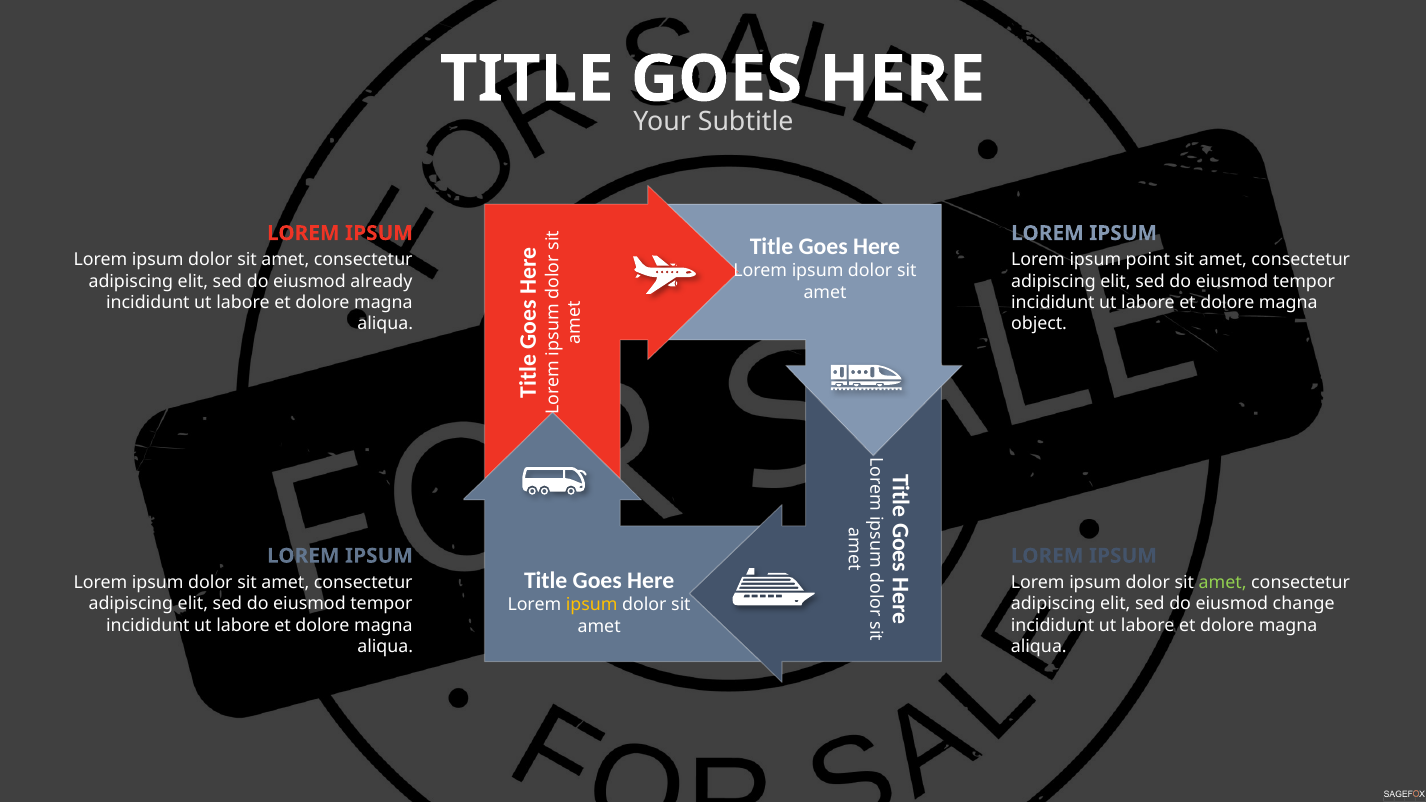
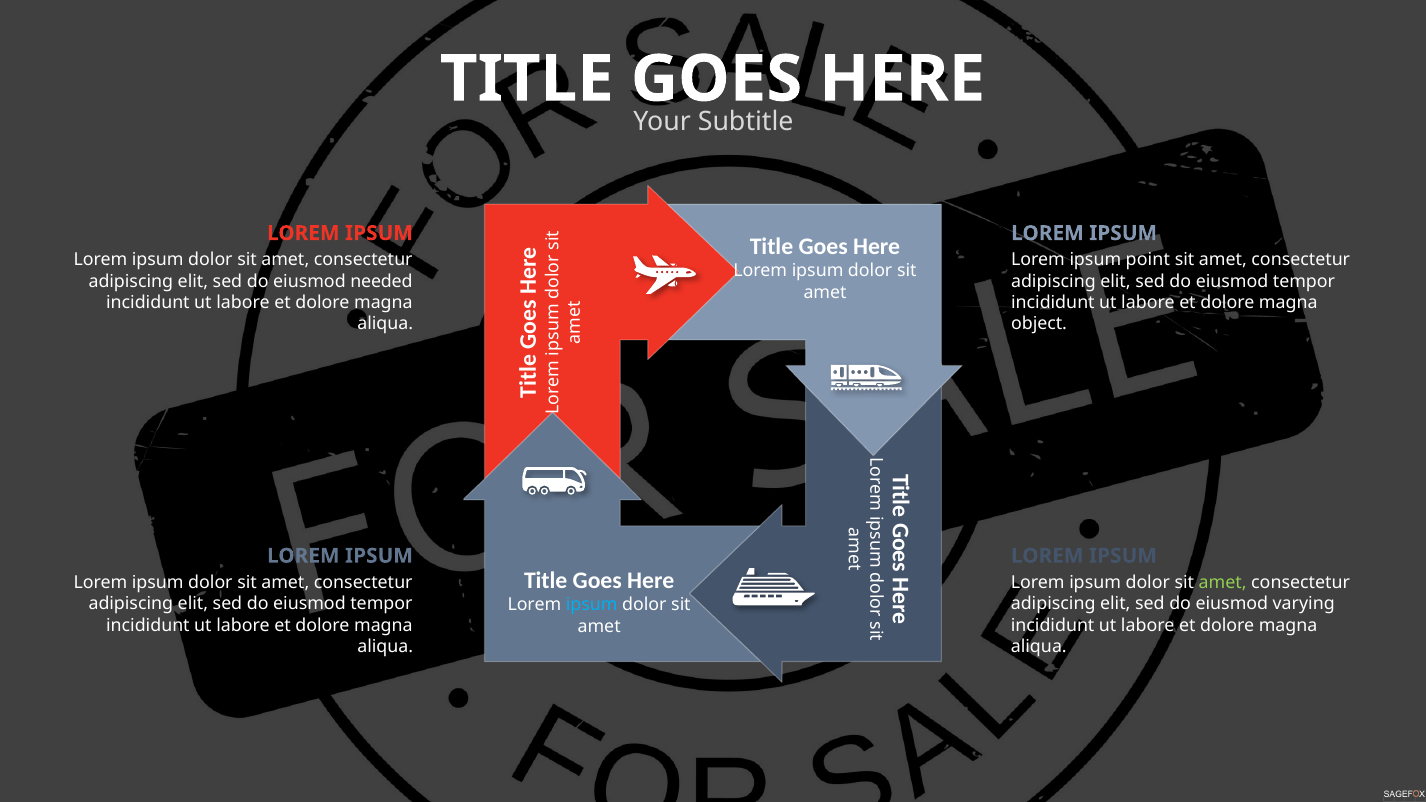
already: already -> needed (381, 281)
change: change -> varying (1304, 604)
ipsum colour: yellow -> light blue (592, 605)
